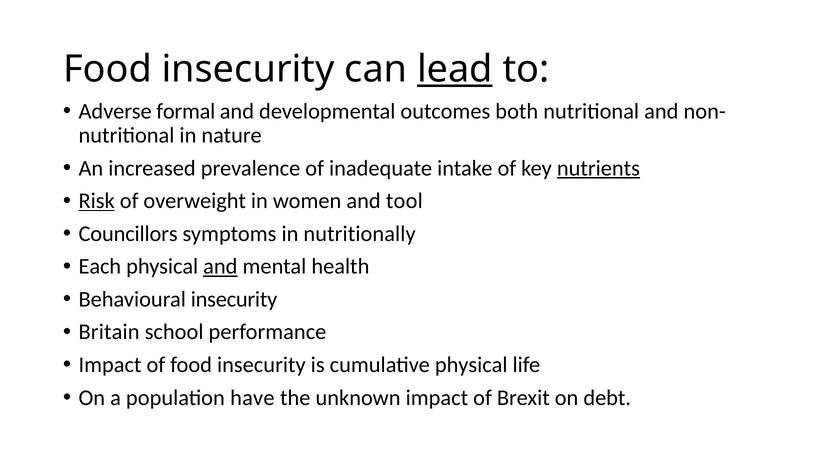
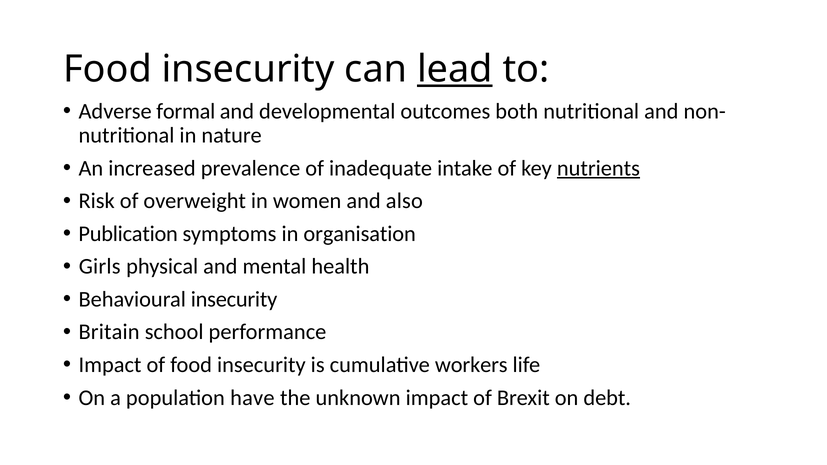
Risk underline: present -> none (97, 201)
tool: tool -> also (404, 201)
Councillors: Councillors -> Publication (128, 234)
nutritionally: nutritionally -> organisation (360, 234)
Each: Each -> Girls (100, 267)
and underline: present -> none (220, 267)
cumulative physical: physical -> workers (471, 365)
